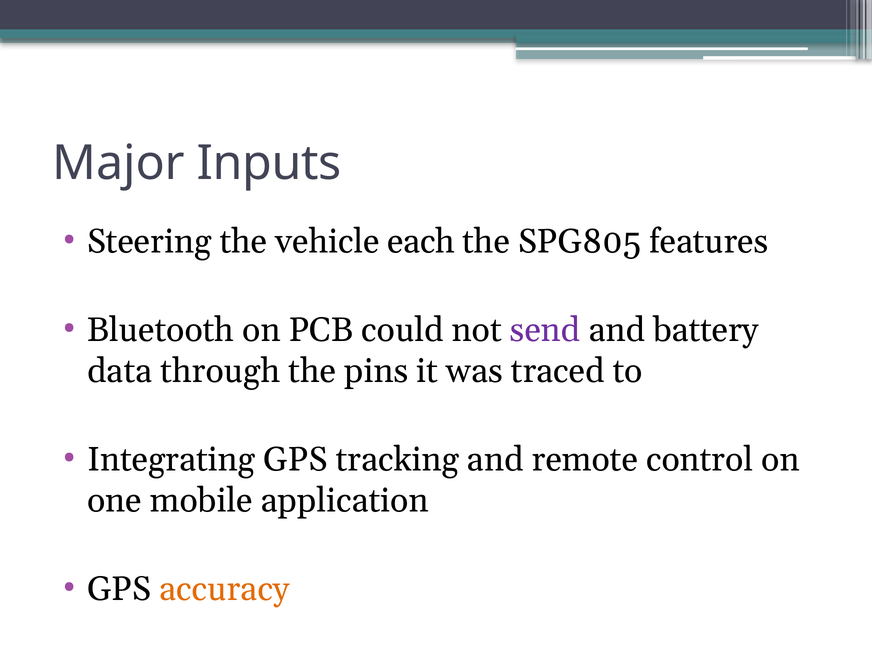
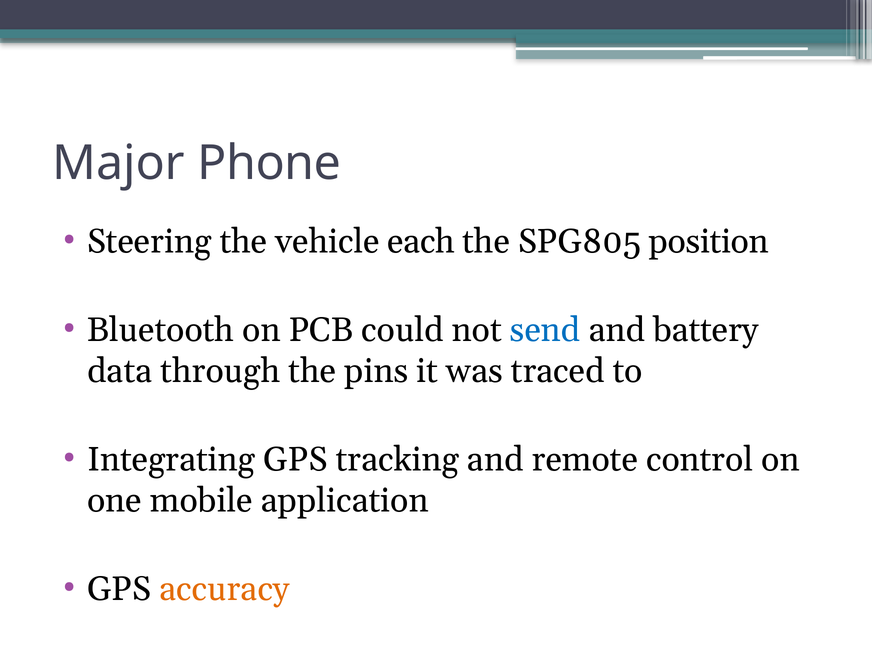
Inputs: Inputs -> Phone (269, 163)
features: features -> position (709, 242)
send colour: purple -> blue (545, 330)
